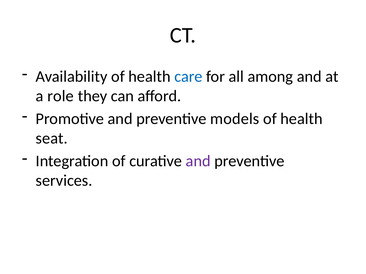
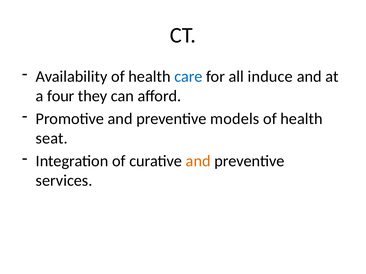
among: among -> induce (270, 77)
role: role -> four (61, 96)
and colour: purple -> orange (198, 161)
